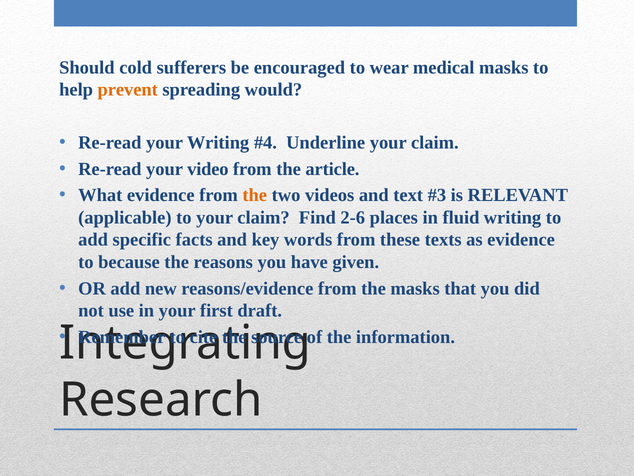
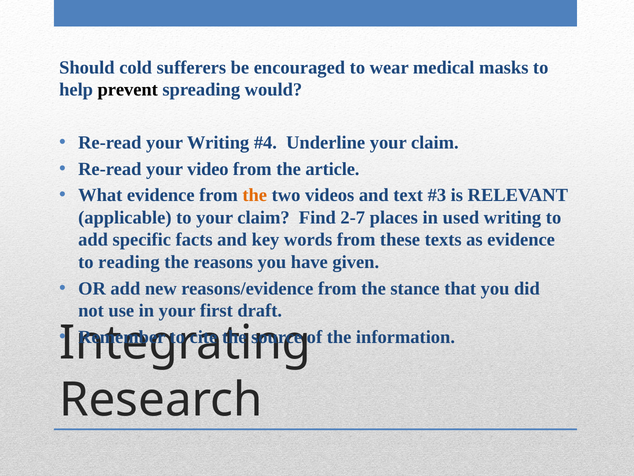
prevent colour: orange -> black (128, 90)
2-6: 2-6 -> 2-7 (353, 217)
fluid: fluid -> used (461, 217)
because: because -> reading (129, 262)
the masks: masks -> stance (415, 288)
